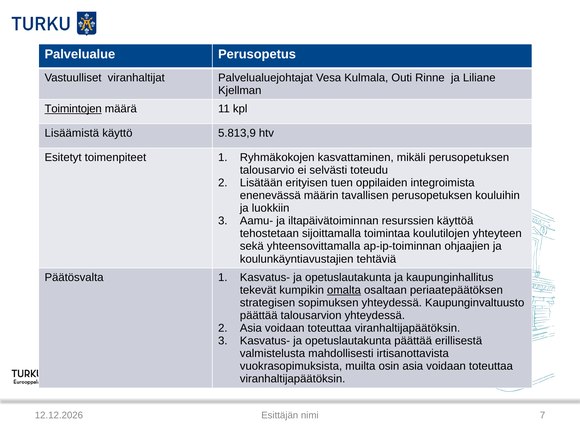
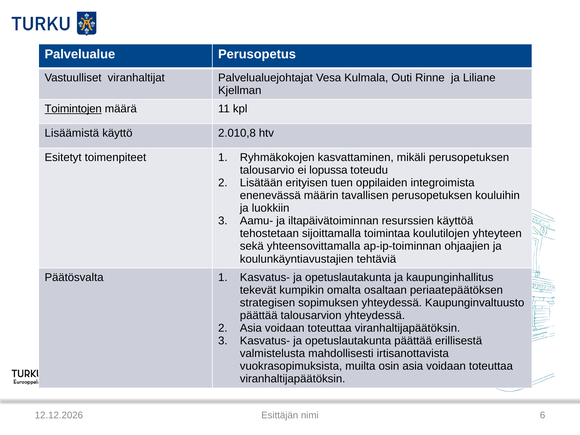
5.813,9: 5.813,9 -> 2.010,8 (237, 133)
selvästi: selvästi -> lopussa (328, 170)
omalta underline: present -> none (344, 290)
7: 7 -> 6 (543, 415)
